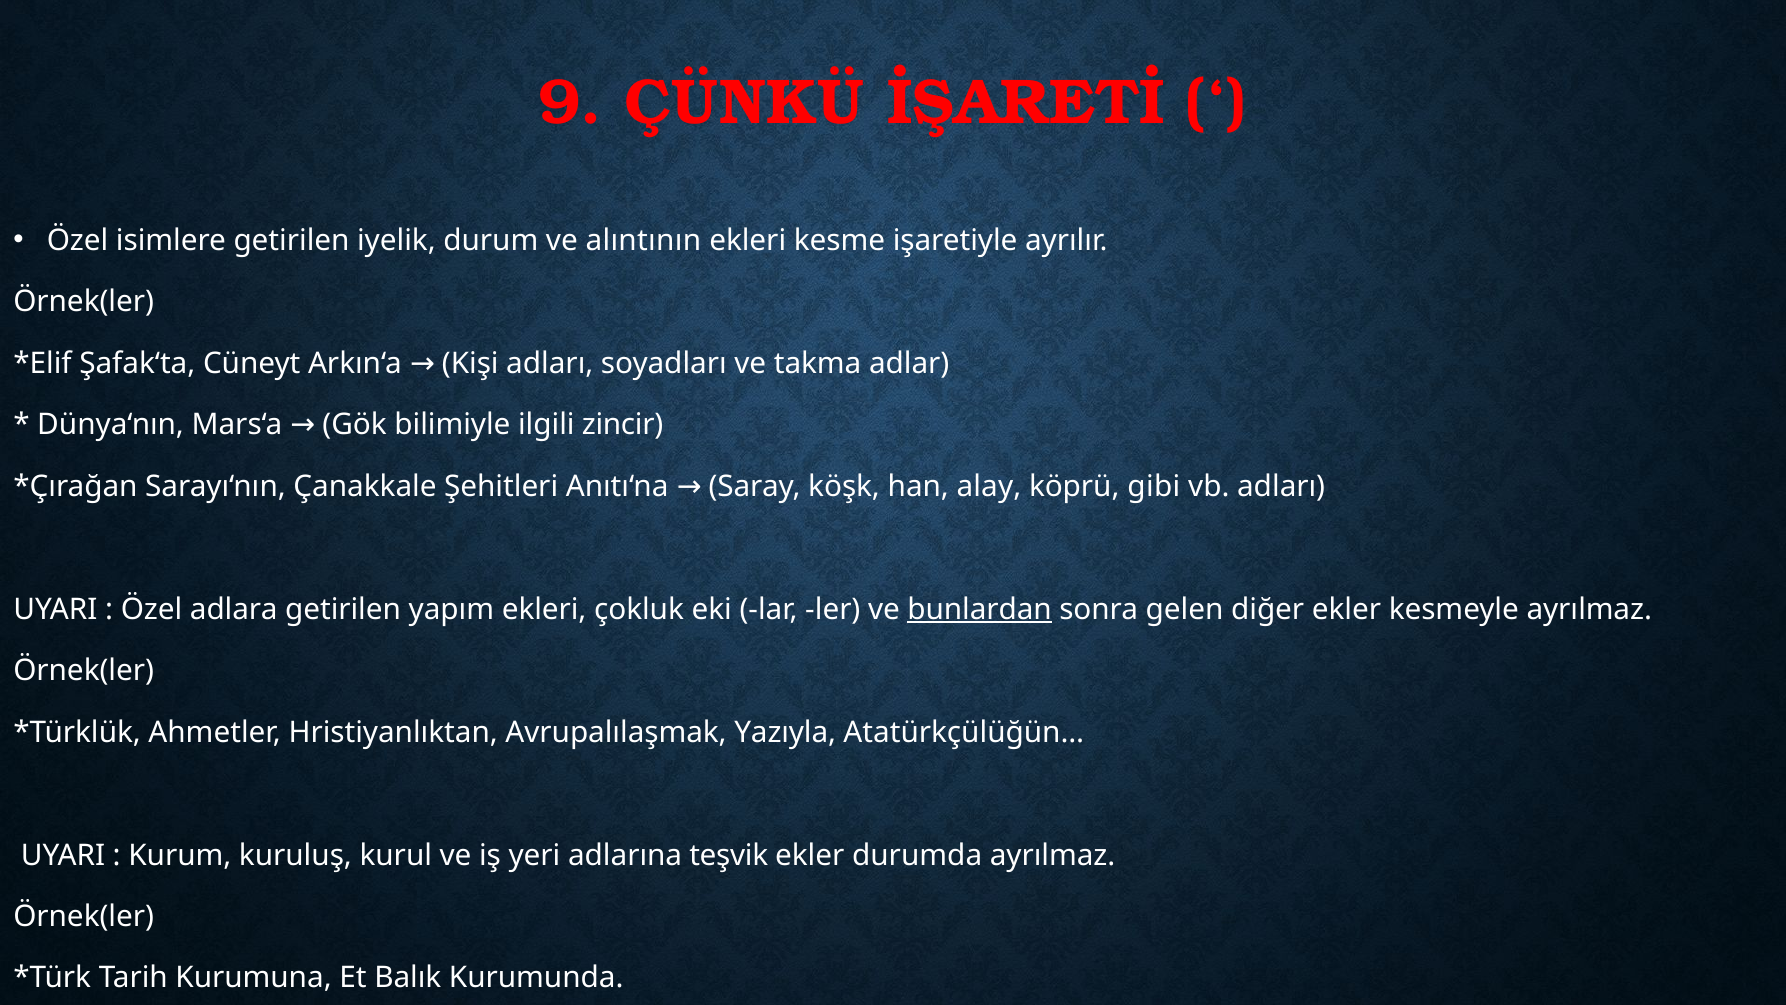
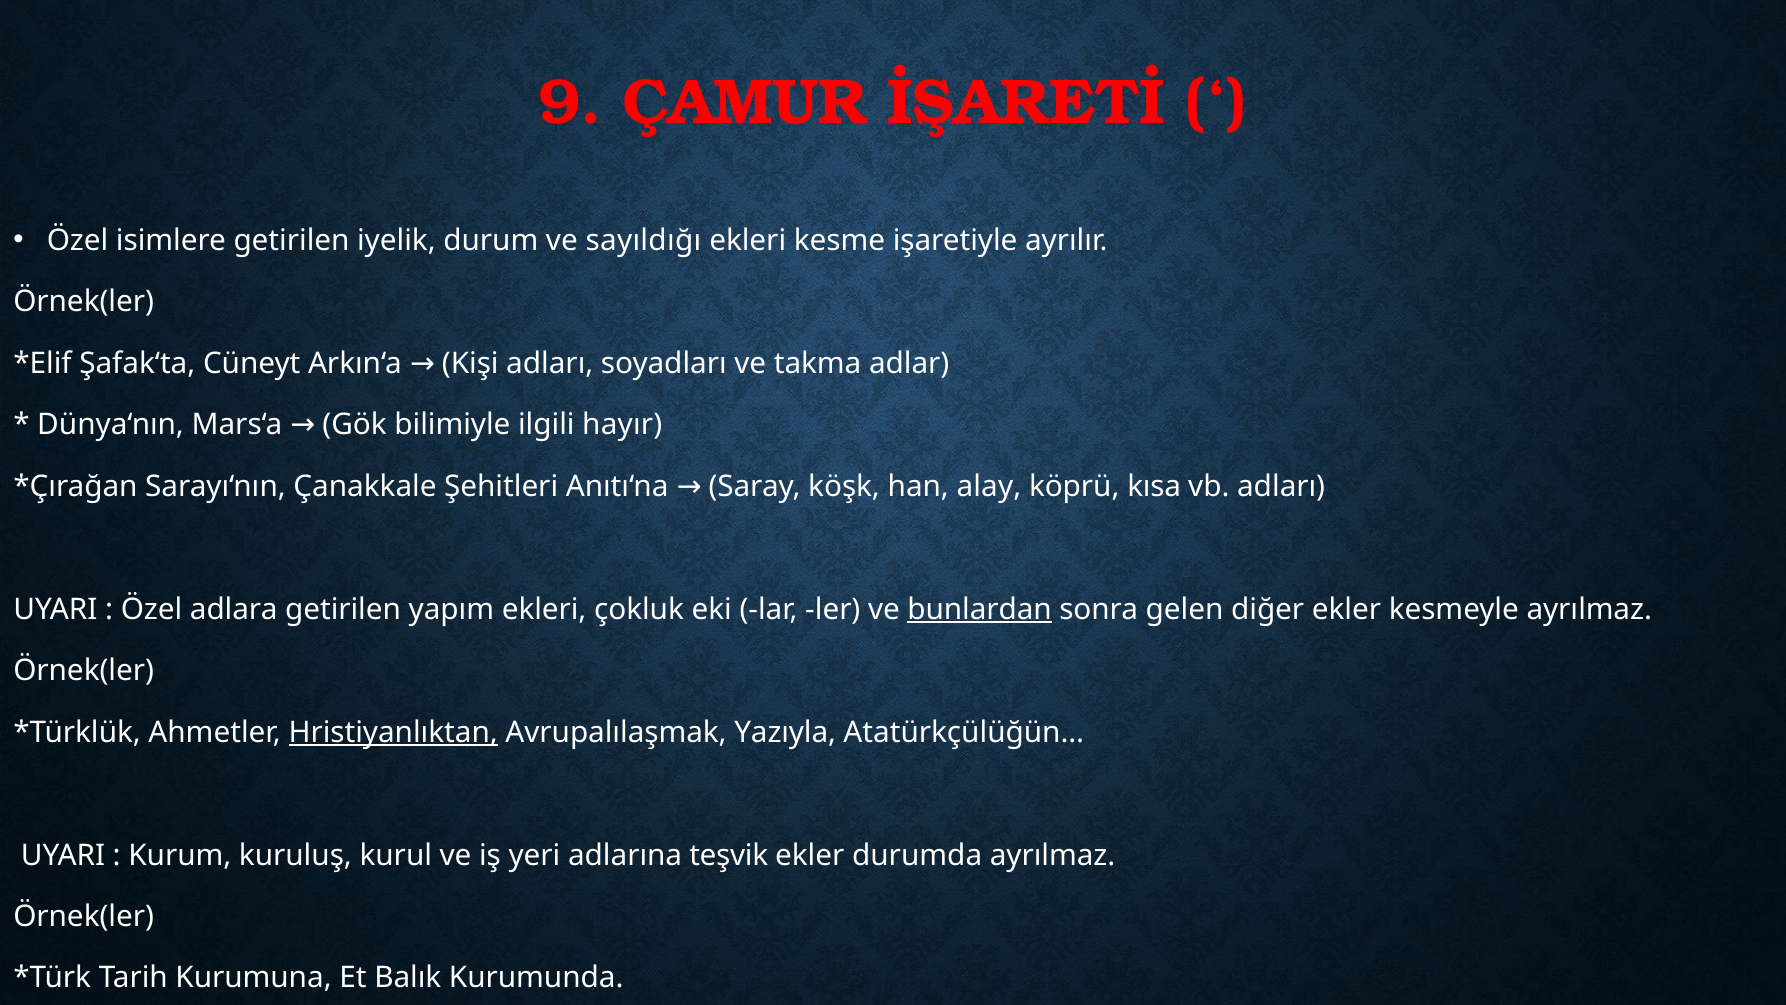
ÇÜNKÜ: ÇÜNKÜ -> ÇAMUR (745, 103)
alıntının: alıntının -> sayıldığı (643, 241)
zincir: zincir -> hayır (622, 425)
gibi: gibi -> kısa (1154, 486)
Hristiyanlıktan underline: none -> present (393, 732)
